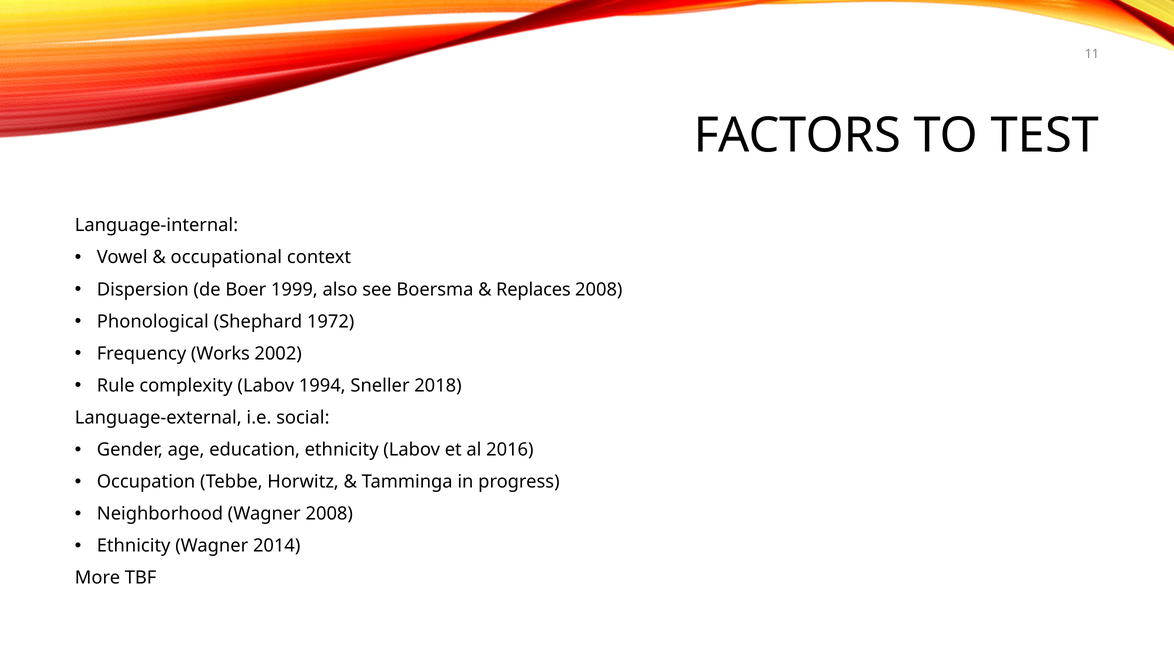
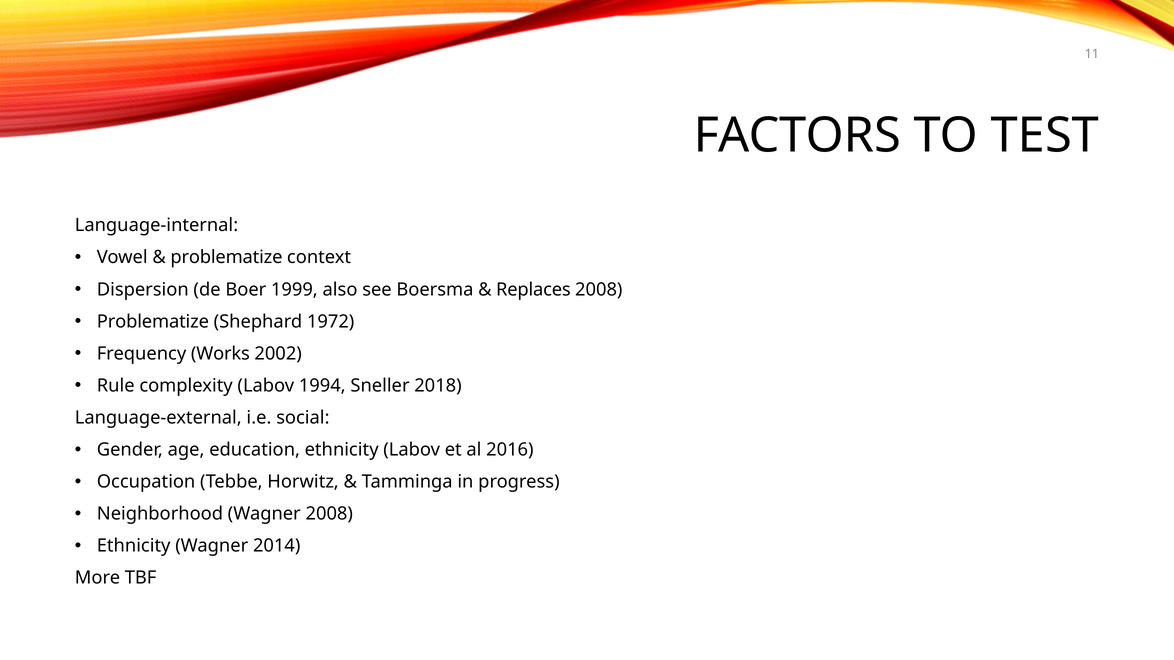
occupational: occupational -> problematize (226, 258)
Phonological: Phonological -> Problematize (153, 322)
